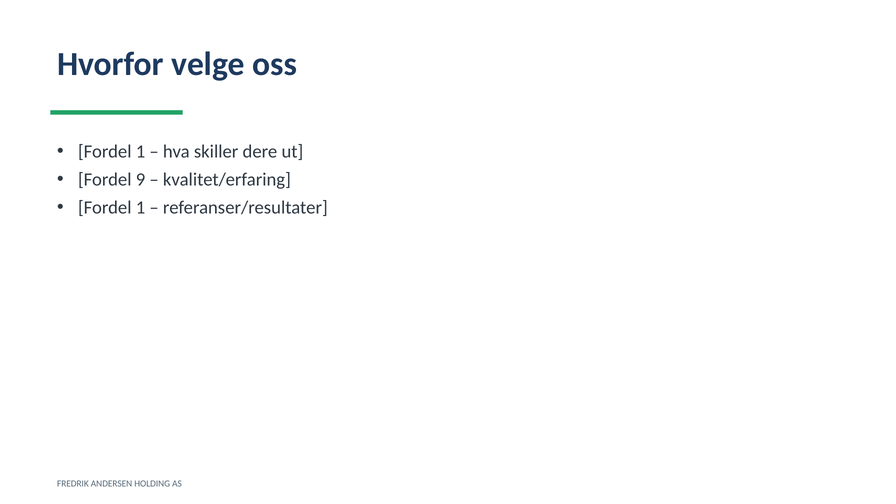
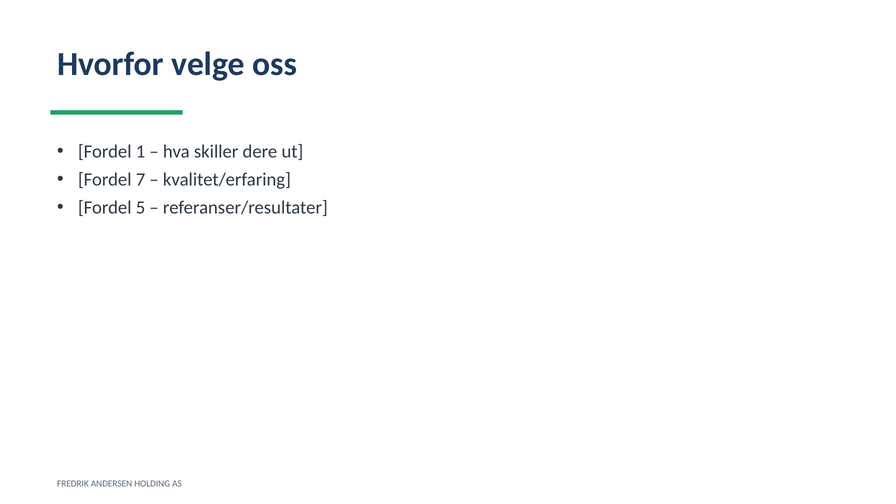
9: 9 -> 7 (141, 180)
1: 1 -> 5 (141, 208)
